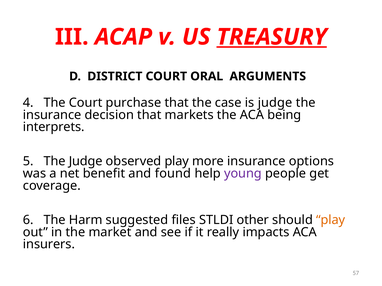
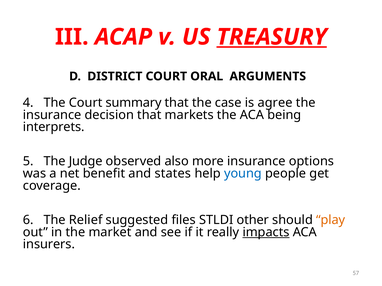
purchase: purchase -> summary (134, 103)
is judge: judge -> agree (275, 103)
observed play: play -> also (177, 162)
found: found -> states (173, 174)
young colour: purple -> blue (243, 174)
Harm: Harm -> Relief (86, 220)
impacts underline: none -> present (266, 233)
